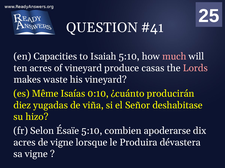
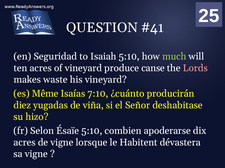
Capacities: Capacities -> Seguridad (55, 57)
much colour: pink -> light green (174, 57)
casas: casas -> canse (153, 68)
0:10: 0:10 -> 7:10 (98, 94)
Produira: Produira -> Habitent (138, 143)
